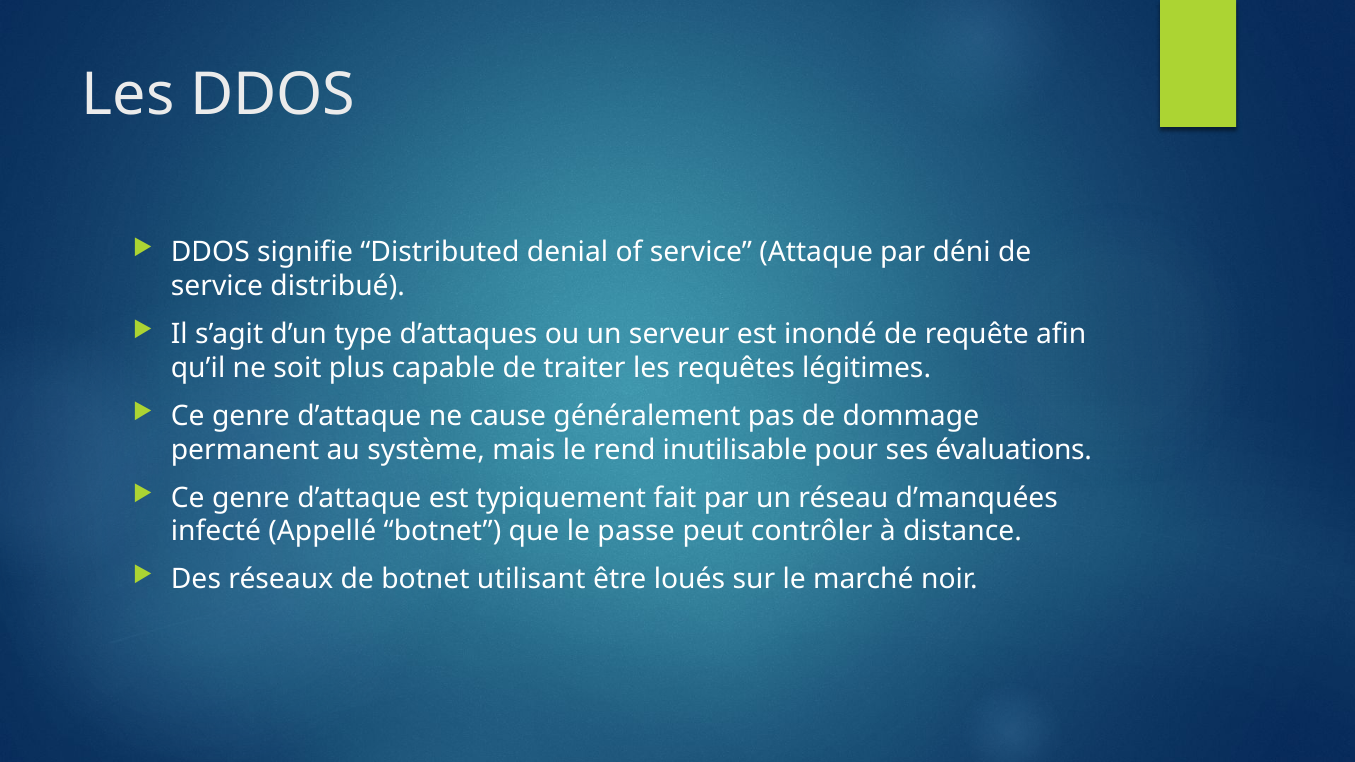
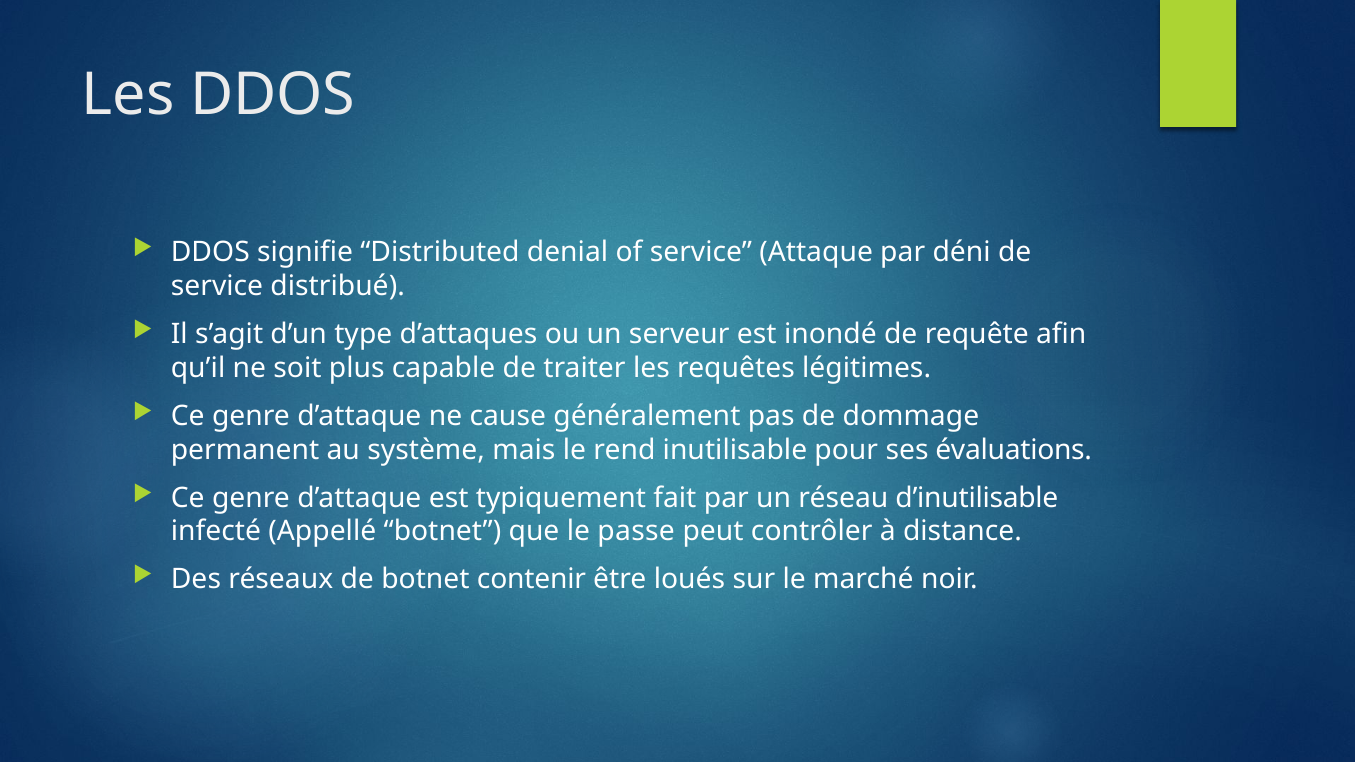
d’manquées: d’manquées -> d’inutilisable (977, 498)
utilisant: utilisant -> contenir (531, 580)
